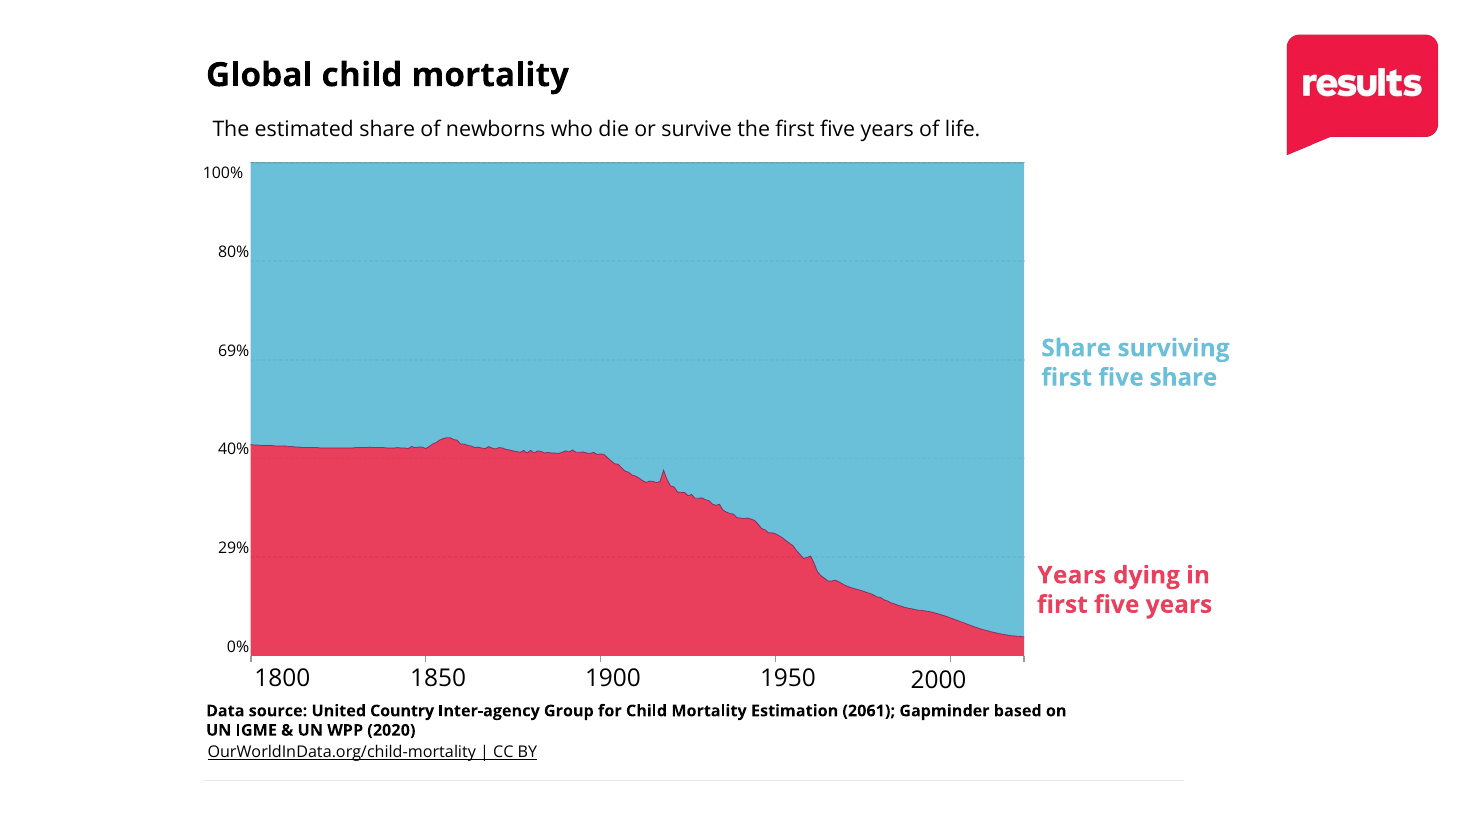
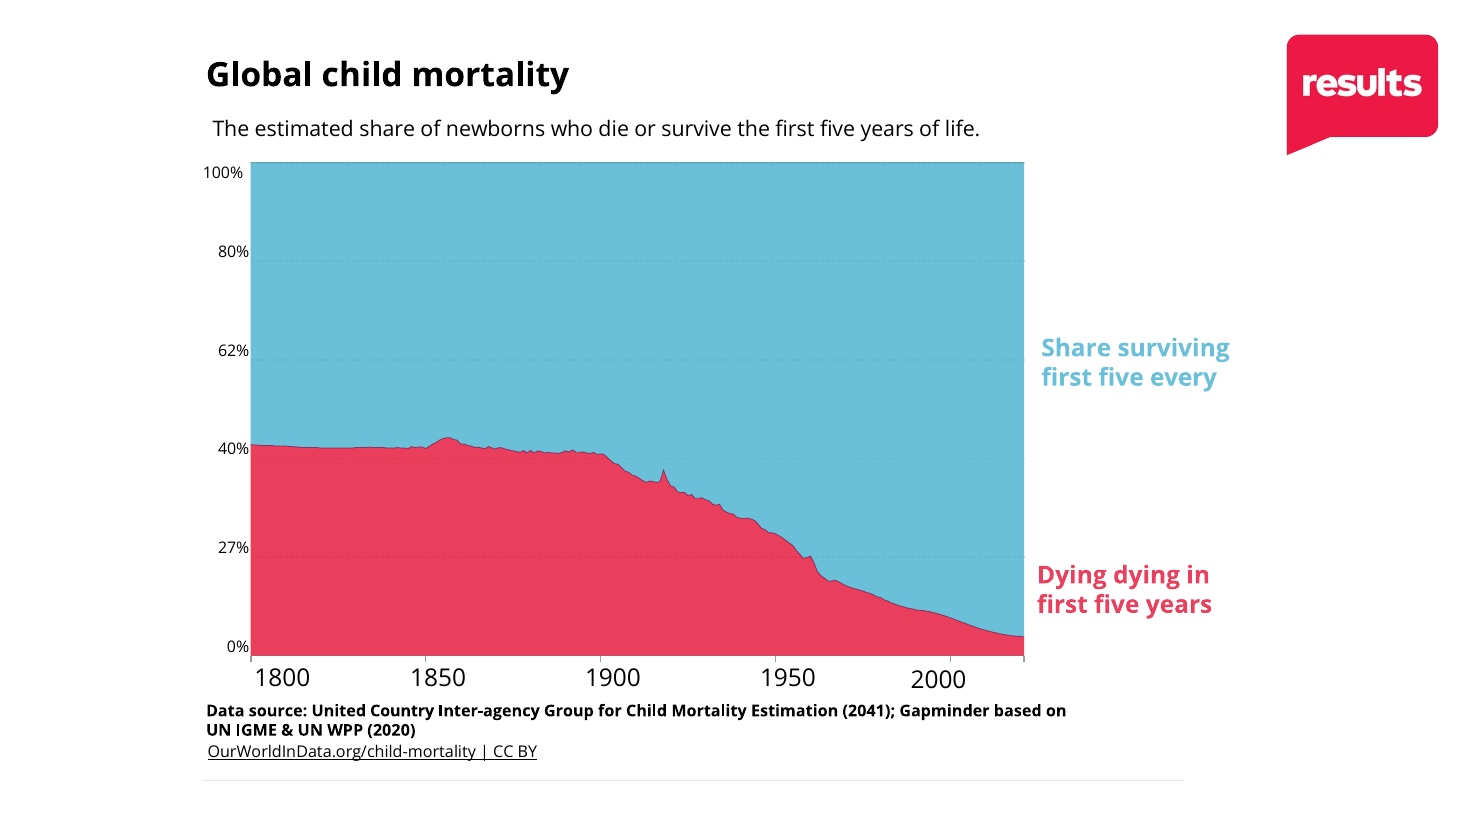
69%: 69% -> 62% (234, 351)
five share: share -> every (1183, 378)
29%: 29% -> 27% (234, 548)
Years: Years -> Dying (1072, 575)
2061: 2061 -> 2041 (869, 711)
